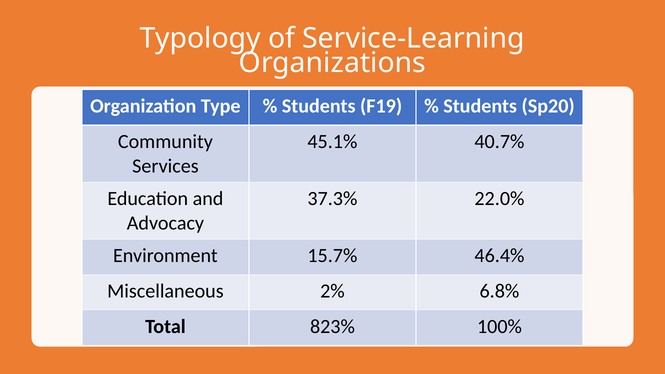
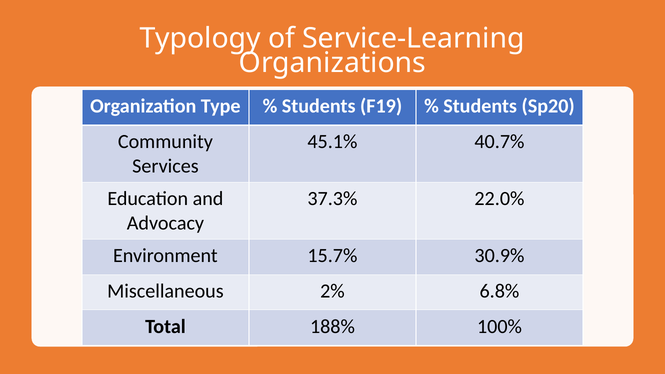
46.4%: 46.4% -> 30.9% (499, 256)
823%: 823% -> 188% (332, 326)
